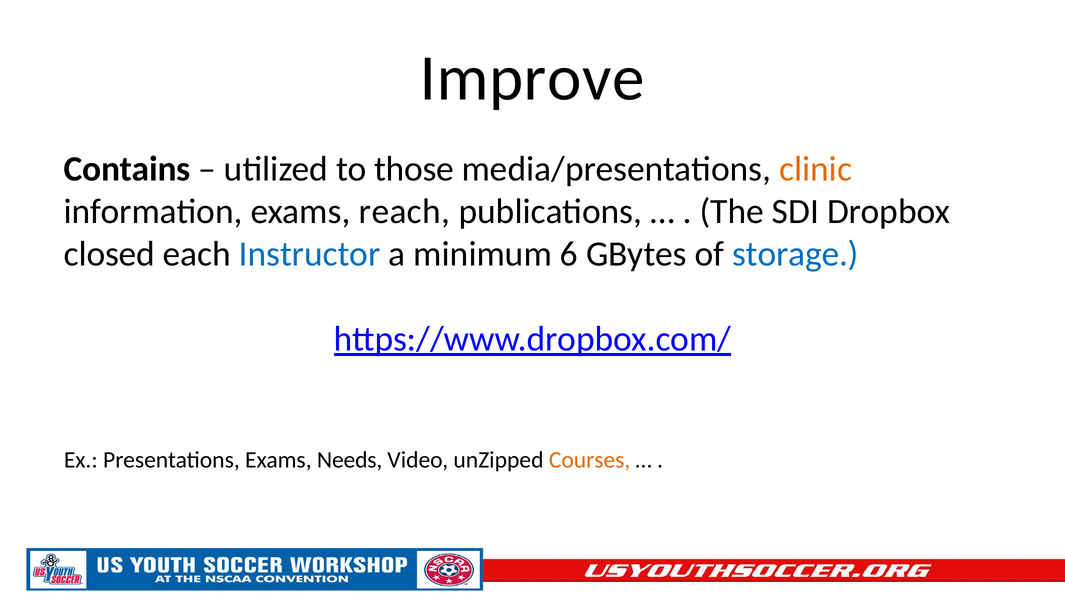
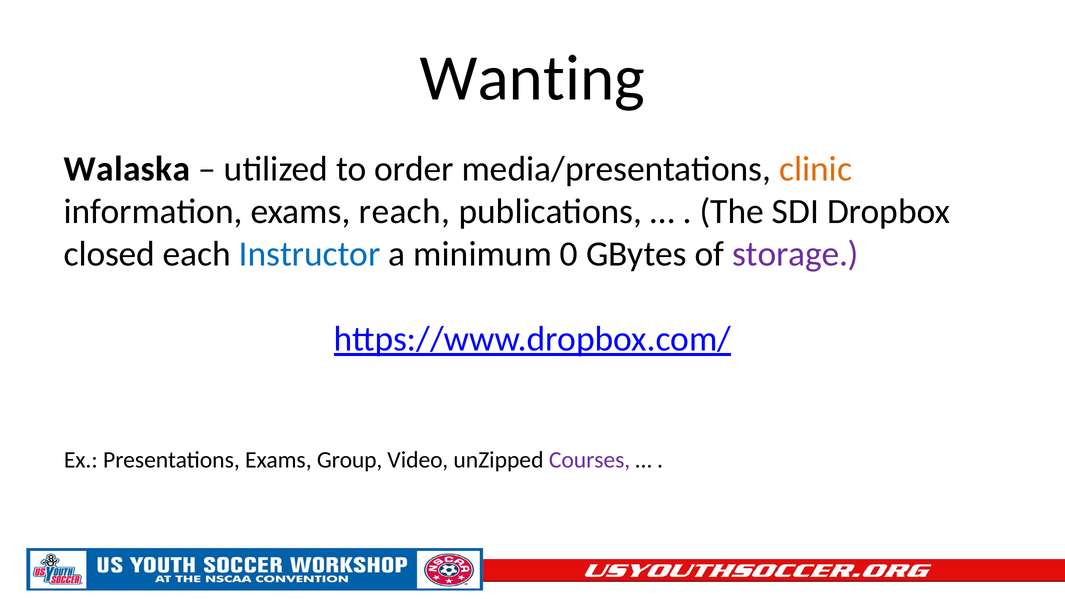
Improve: Improve -> Wanting (532, 78)
Contains: Contains -> Walaska (127, 169)
those: those -> order (414, 169)
6: 6 -> 0 (569, 254)
storage colour: blue -> purple (795, 254)
Needs: Needs -> Group (350, 460)
Courses colour: orange -> purple (590, 460)
